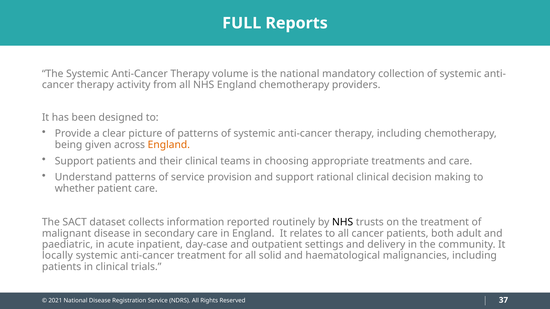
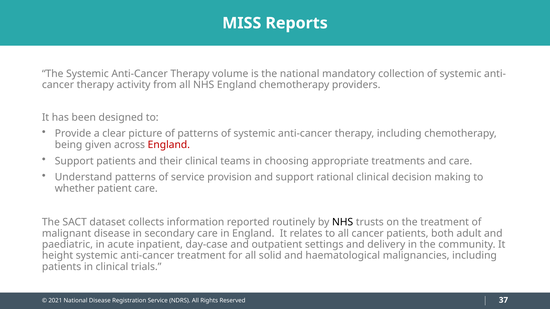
FULL: FULL -> MISS (242, 23)
England colour: orange -> red (169, 145)
locally: locally -> height (58, 256)
